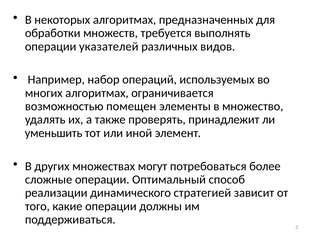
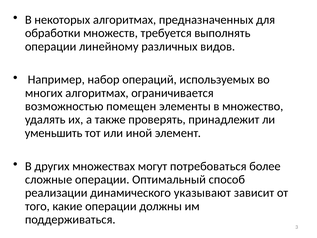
указателей: указателей -> линейному (109, 46)
стратегией: стратегией -> указывают (202, 193)
